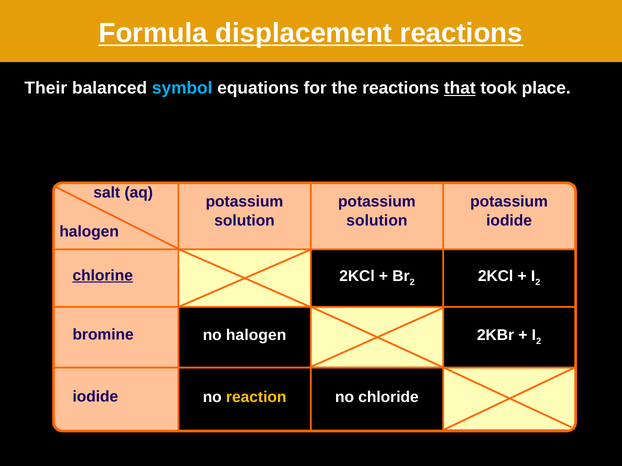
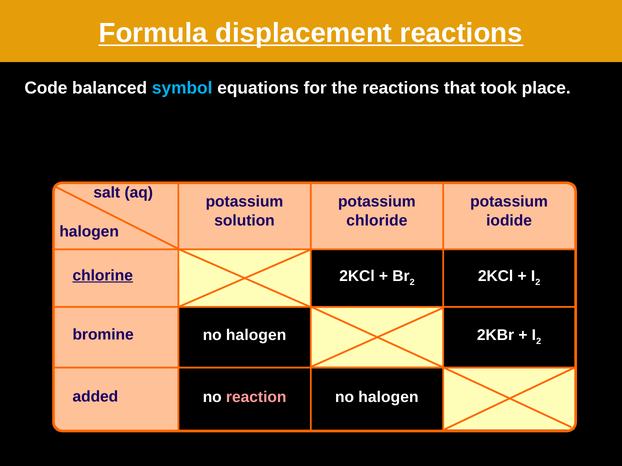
Their: Their -> Code (46, 88)
that underline: present -> none (460, 88)
solution: solution -> chloride (377, 221)
iodide: iodide -> added (95, 397)
reaction colour: yellow -> pink (256, 398)
chloride: chloride -> halogen (388, 398)
